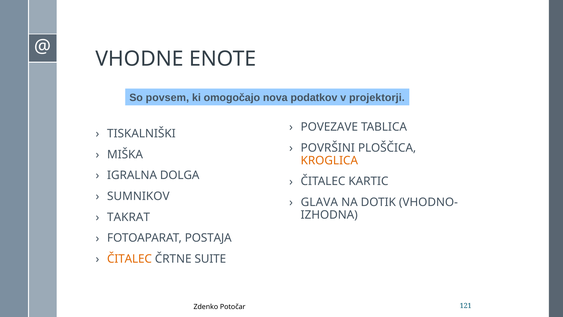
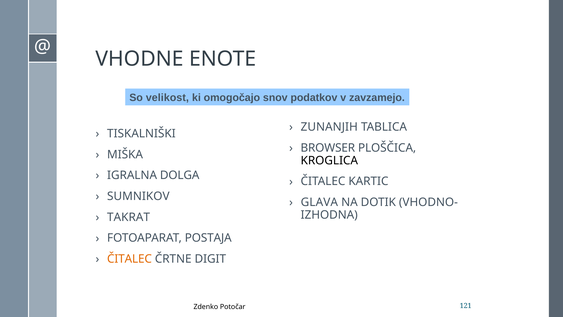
povsem: povsem -> velikost (167, 98)
nova: nova -> snov (275, 98)
projektorji: projektorji -> zavzamejo (377, 98)
POVEZAVE: POVEZAVE -> ZUNANJIH (329, 127)
POVRŠINI: POVRŠINI -> BROWSER (328, 148)
KROGLICA colour: orange -> black (329, 160)
SUITE: SUITE -> DIGIT (210, 259)
